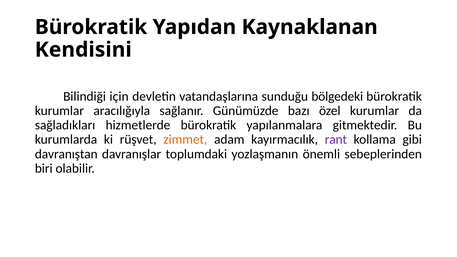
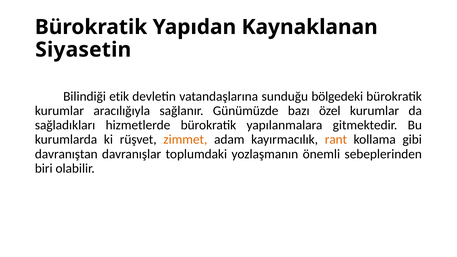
Kendisini: Kendisini -> Siyasetin (83, 50)
için: için -> etik (119, 96)
rant colour: purple -> orange (336, 140)
